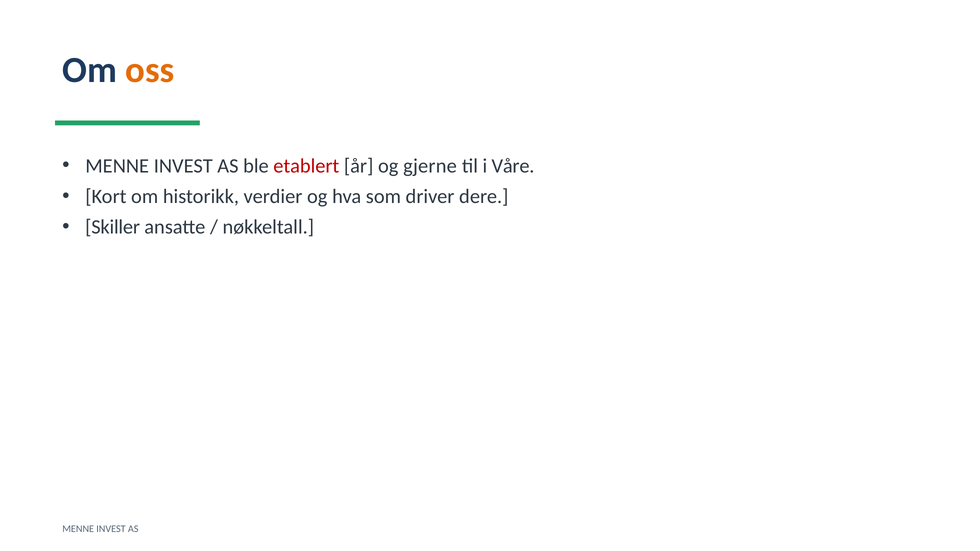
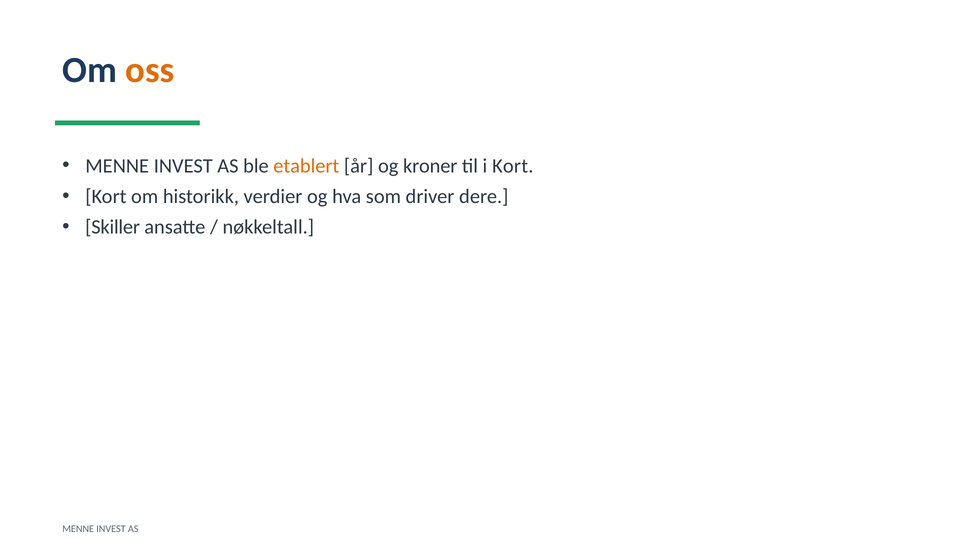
etablert colour: red -> orange (306, 166)
gjerne: gjerne -> kroner (430, 166)
i Våre: Våre -> Kort (513, 166)
